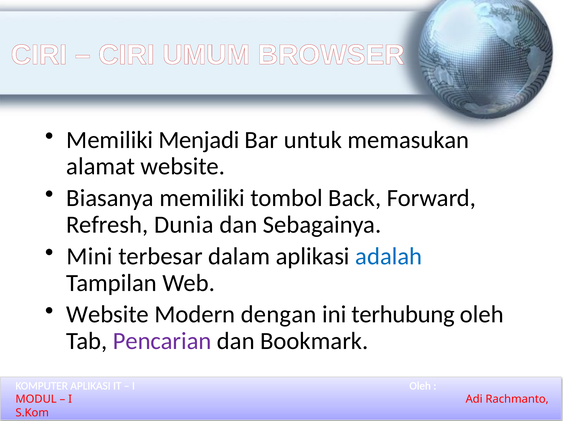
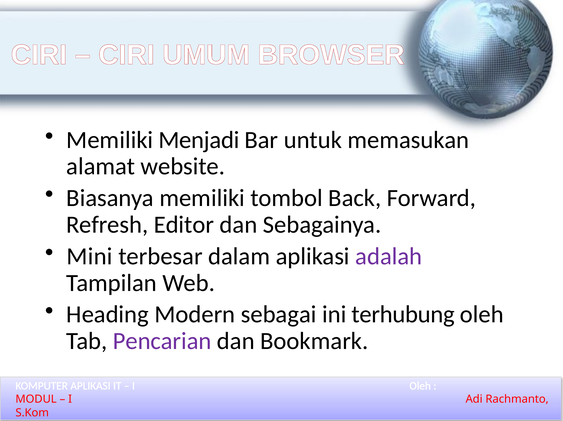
Dunia: Dunia -> Editor (184, 225)
adalah colour: blue -> purple (389, 256)
Website: Website -> Heading (108, 314)
dengan: dengan -> sebagai (279, 314)
